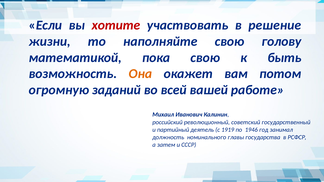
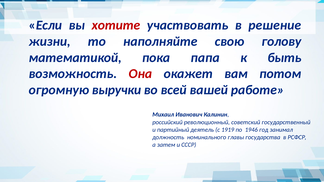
пока свою: свою -> папа (205, 58)
Она colour: orange -> red (140, 74)
заданий: заданий -> выручки (116, 90)
